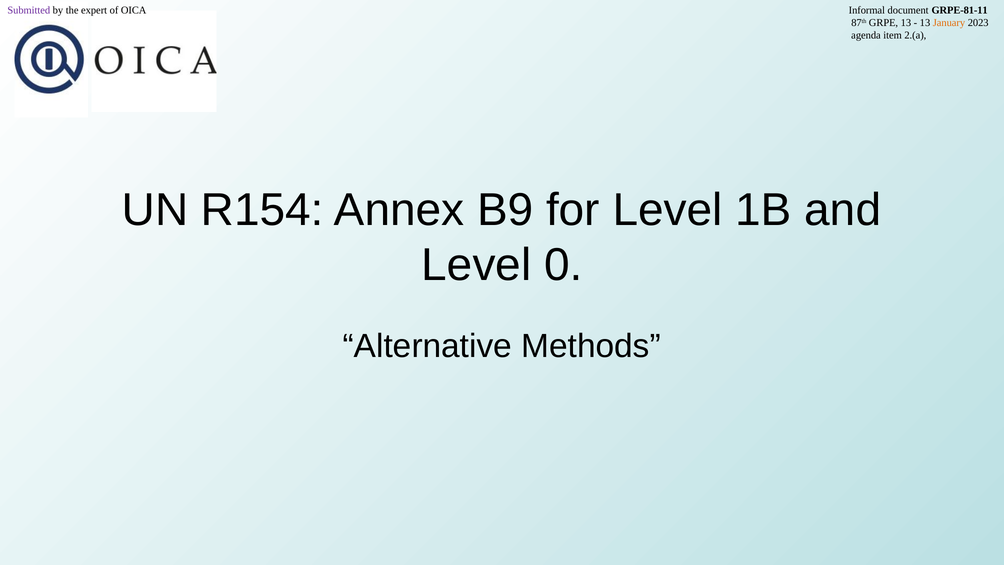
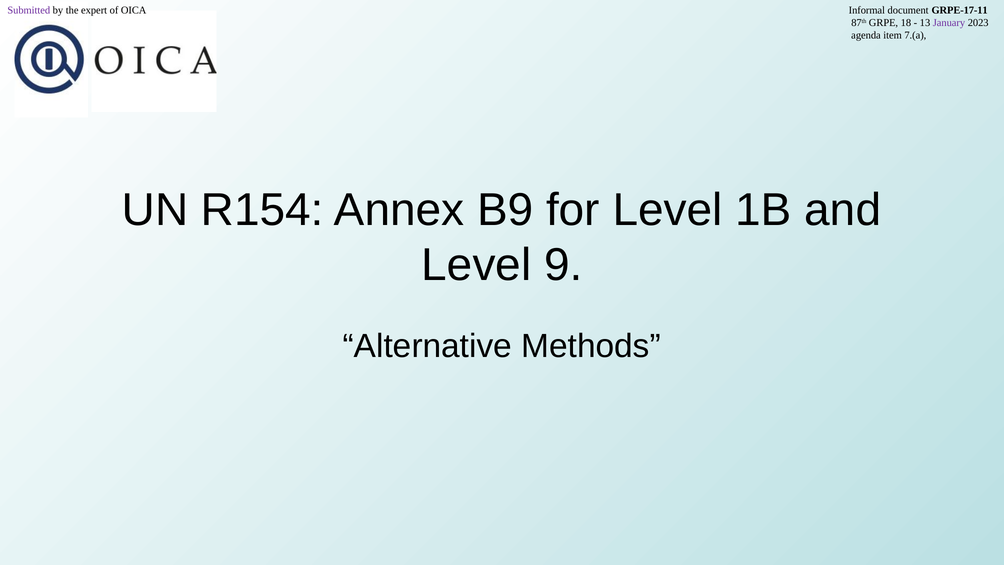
GRPE-81-11: GRPE-81-11 -> GRPE-17-11 (960, 10)
GRPE 13: 13 -> 18 (906, 23)
January colour: orange -> purple (949, 23)
2.(a: 2.(a -> 7.(a (915, 35)
0: 0 -> 9 (563, 265)
